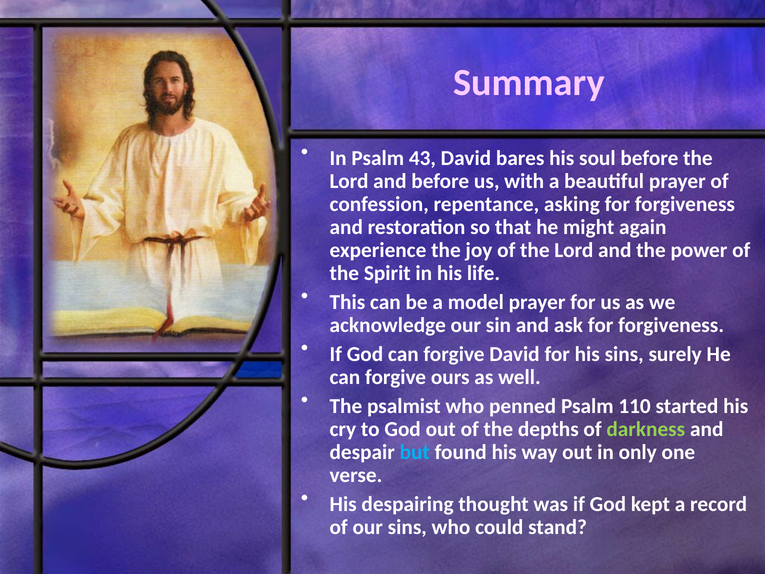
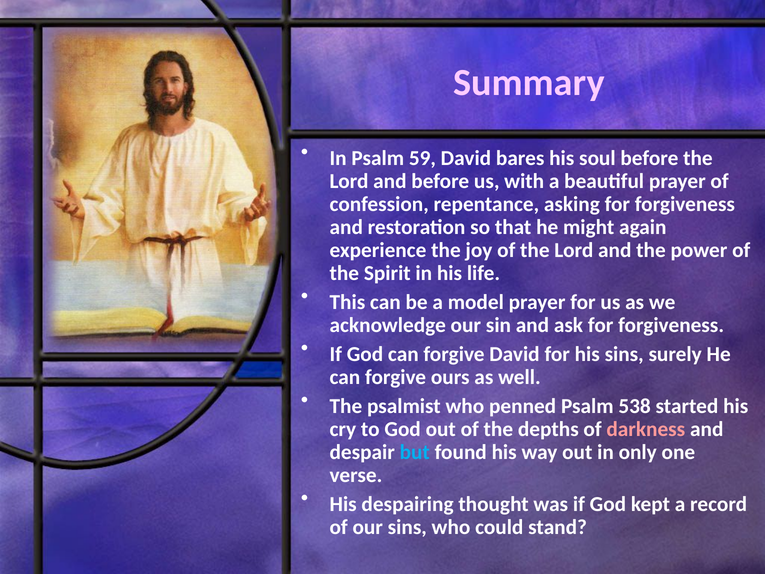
43: 43 -> 59 (422, 158)
110: 110 -> 538 (635, 406)
darkness colour: light green -> pink (646, 429)
